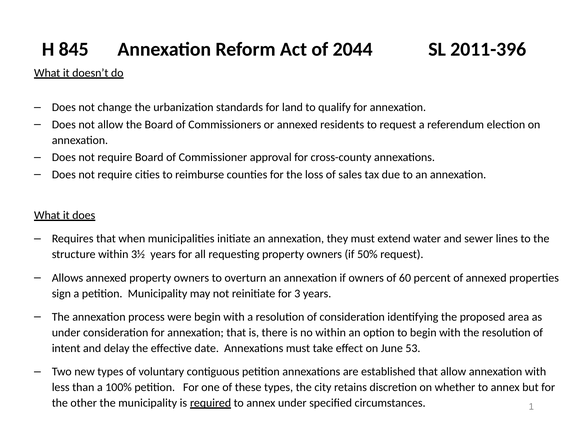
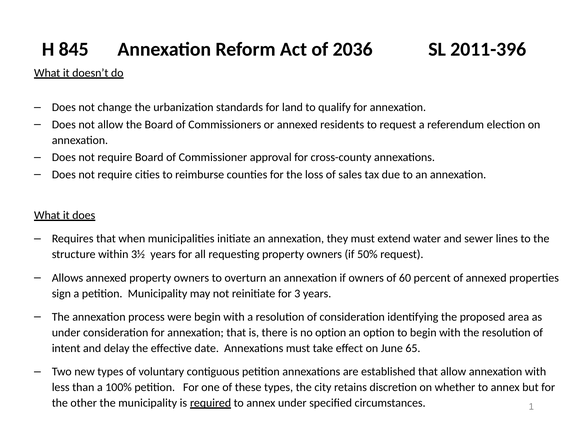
2044: 2044 -> 2036 (353, 49)
no within: within -> option (331, 333)
53: 53 -> 65 (413, 348)
